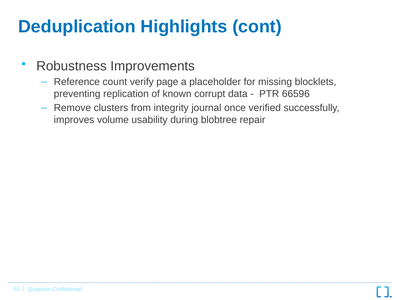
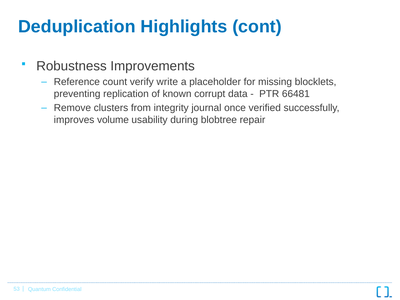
page: page -> write (167, 82)
66596: 66596 -> 66481 (296, 94)
